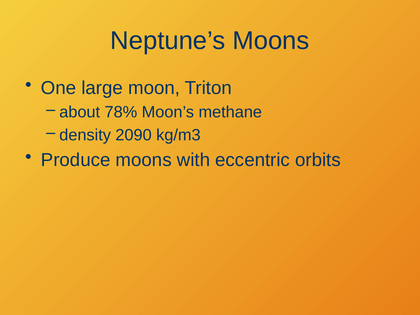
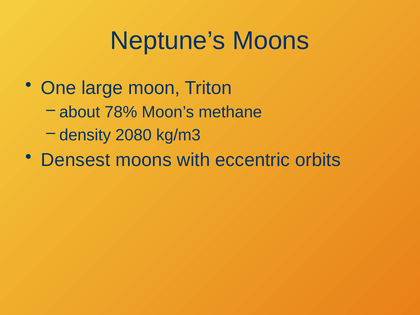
2090: 2090 -> 2080 (134, 135)
Produce: Produce -> Densest (76, 160)
